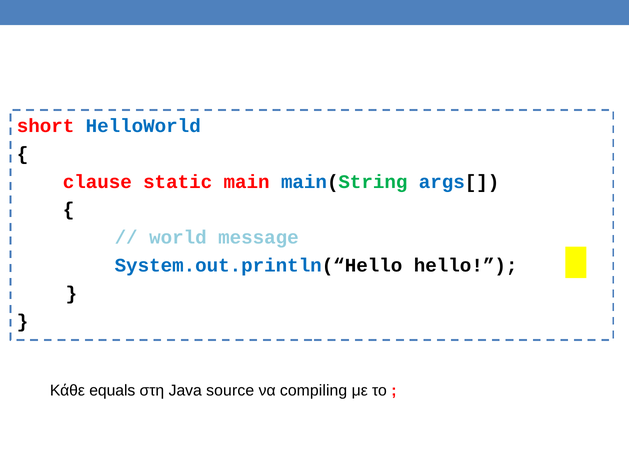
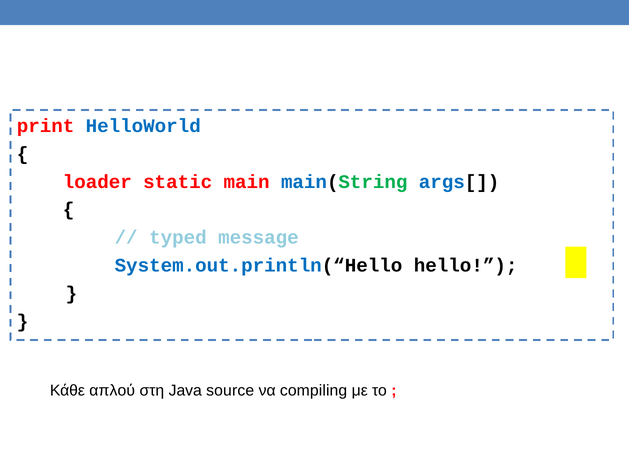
short: short -> print (46, 126)
clause: clause -> loader (97, 182)
world: world -> typed (178, 238)
equals: equals -> απλού (112, 391)
